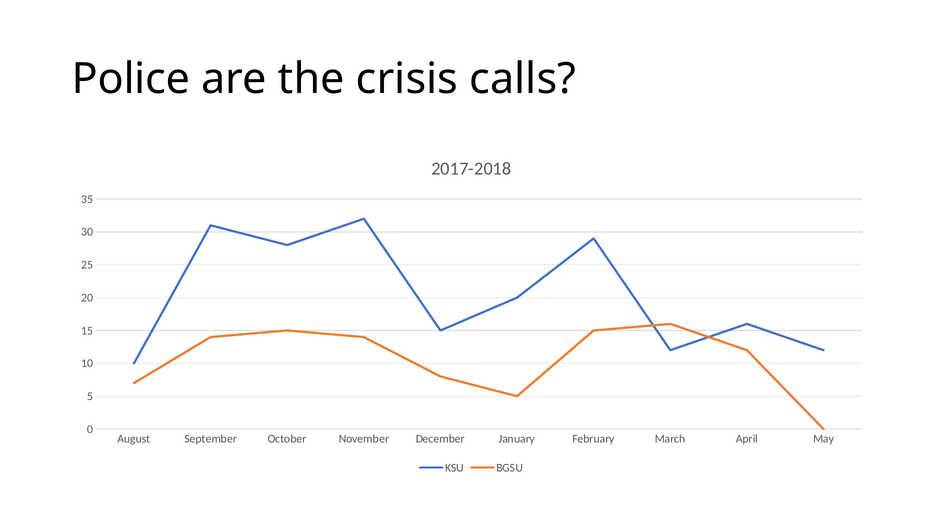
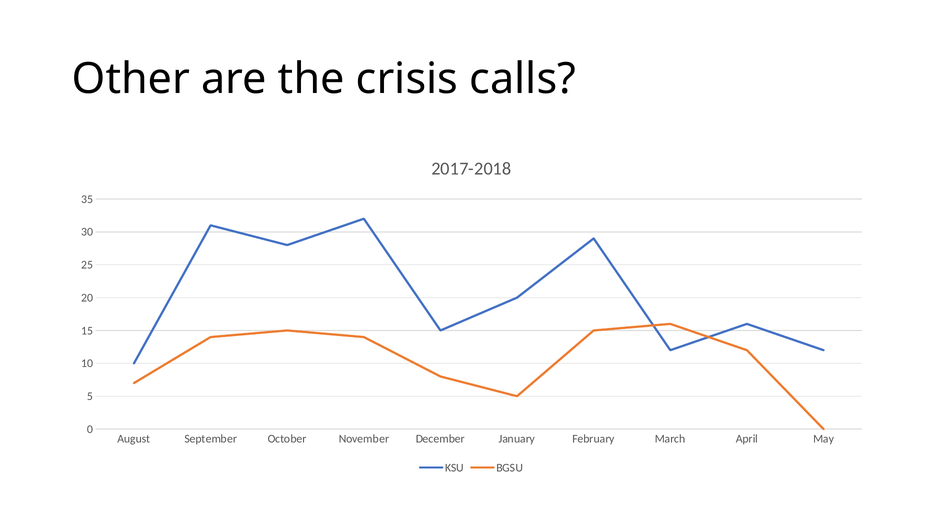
Police: Police -> Other (131, 79)
